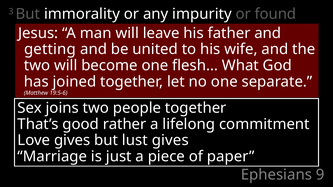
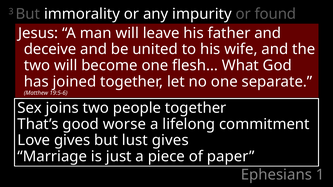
getting: getting -> deceive (50, 49)
rather: rather -> worse (124, 124)
9: 9 -> 1 (320, 175)
